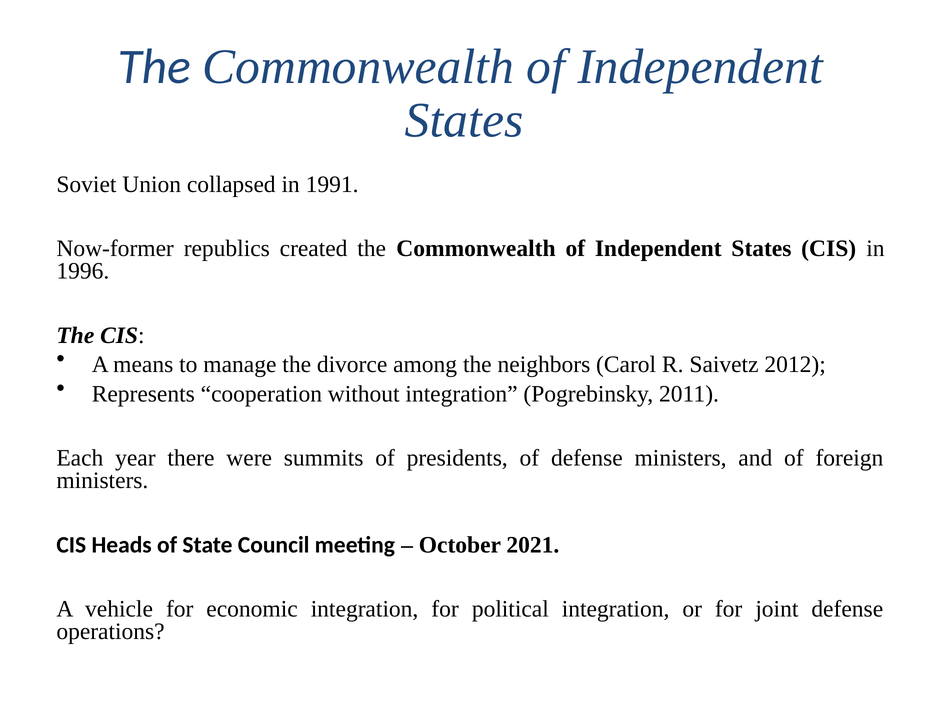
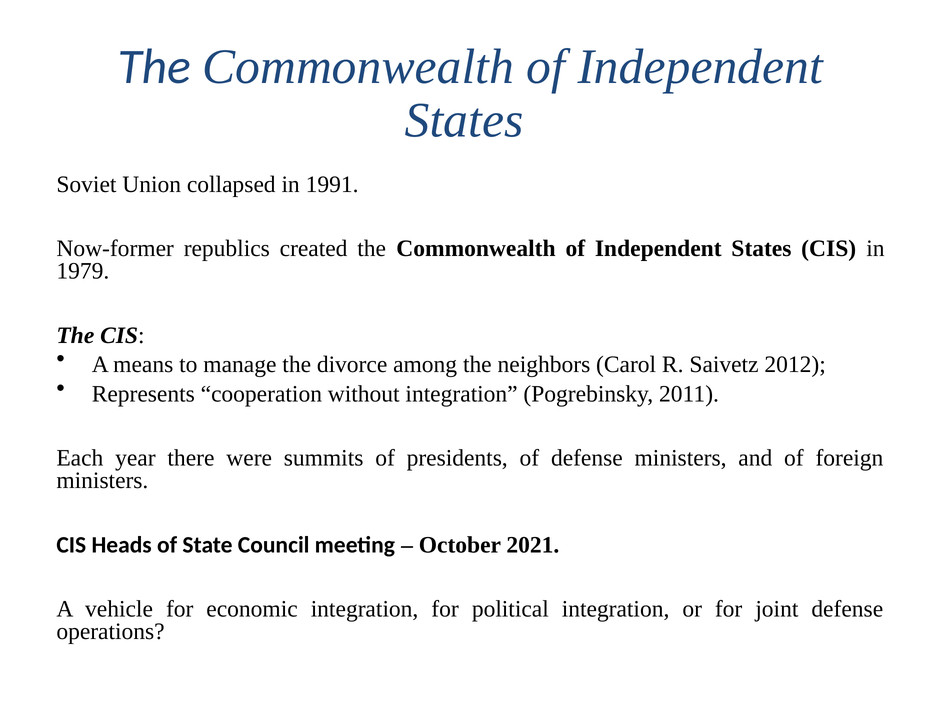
1996: 1996 -> 1979 (83, 271)
